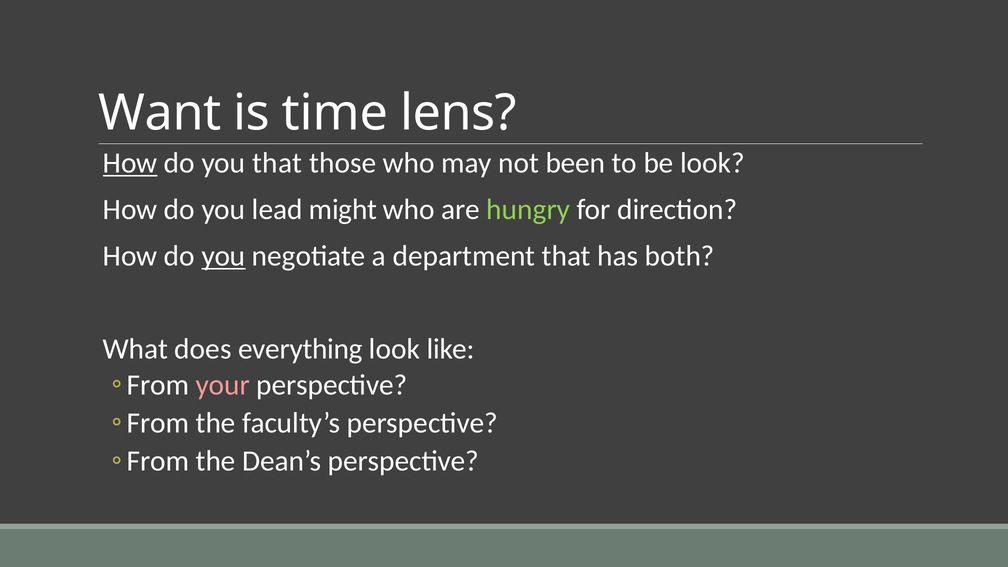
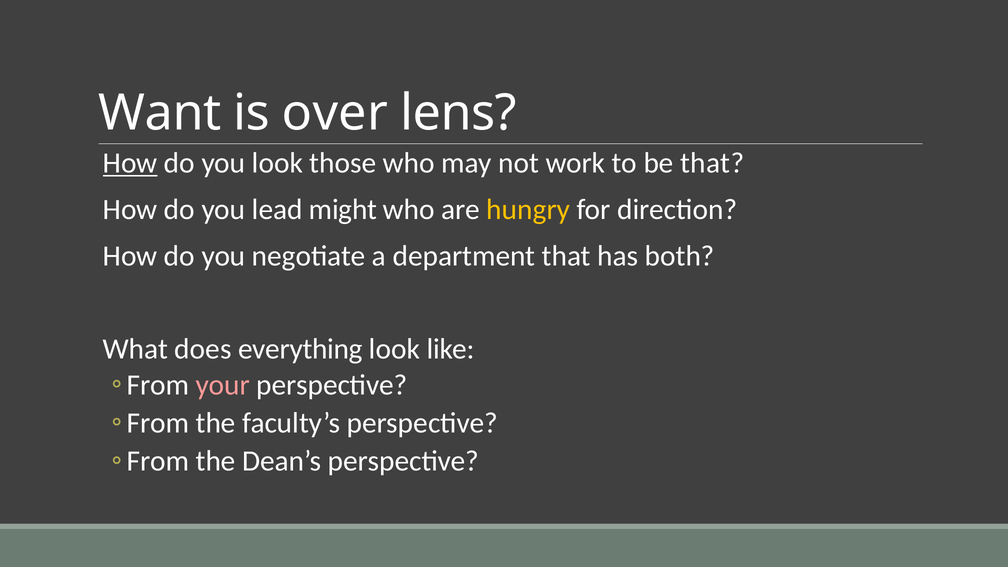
time: time -> over (335, 113)
you that: that -> look (277, 163)
been: been -> work (575, 163)
be look: look -> that (712, 163)
hungry colour: light green -> yellow (528, 210)
you underline: present -> none (223, 256)
